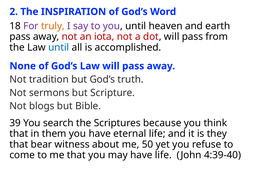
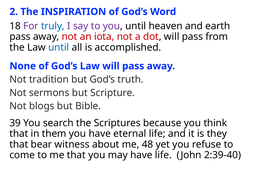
truly colour: orange -> blue (53, 26)
50: 50 -> 48 (147, 144)
4:39-40: 4:39-40 -> 2:39-40 (223, 155)
